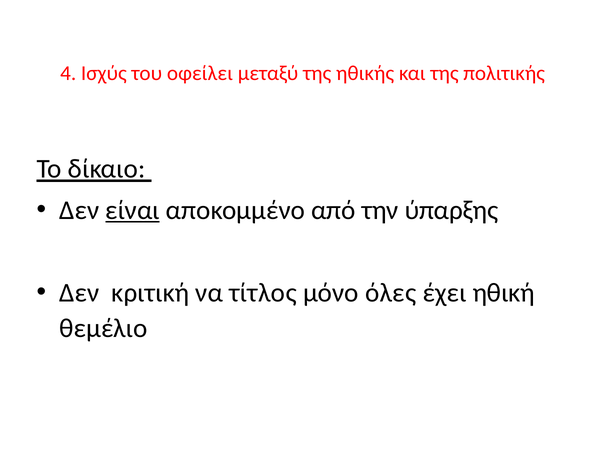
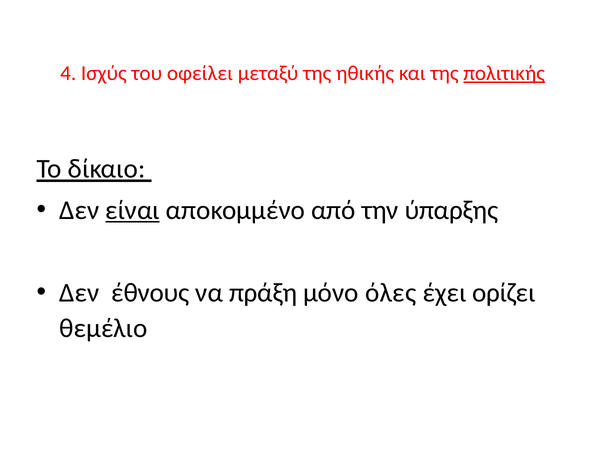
πολιτικής underline: none -> present (504, 73)
κριτική: κριτική -> έθνους (150, 293)
τίτλος: τίτλος -> πράξη (263, 293)
ηθική: ηθική -> ορίζει (504, 293)
